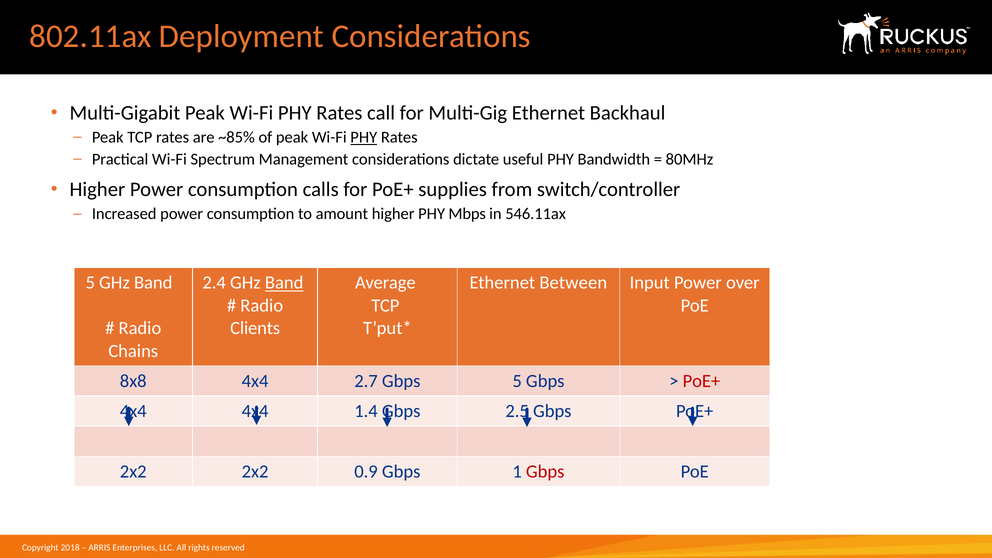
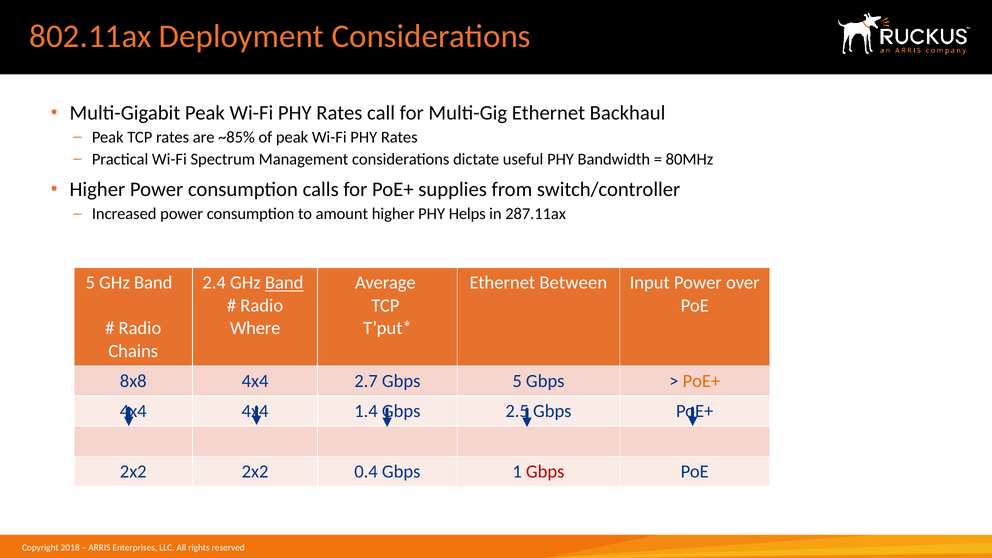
PHY underline: present -> none (364, 137)
Mbps: Mbps -> Helps (467, 214)
546.11ax: 546.11ax -> 287.11ax (536, 214)
Clients: Clients -> Where (255, 328)
PoE+ colour: red -> orange (701, 381)
0.9: 0.9 -> 0.4 (366, 472)
